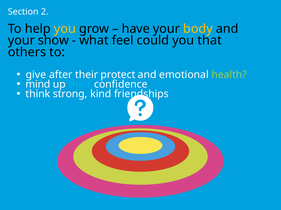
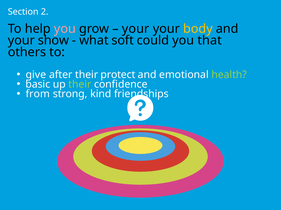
you colour: yellow -> pink (65, 29)
have: have -> your (136, 29)
feel: feel -> soft (123, 41)
mind: mind -> basic (38, 85)
their colour: light blue -> light green (80, 85)
think: think -> from (38, 94)
